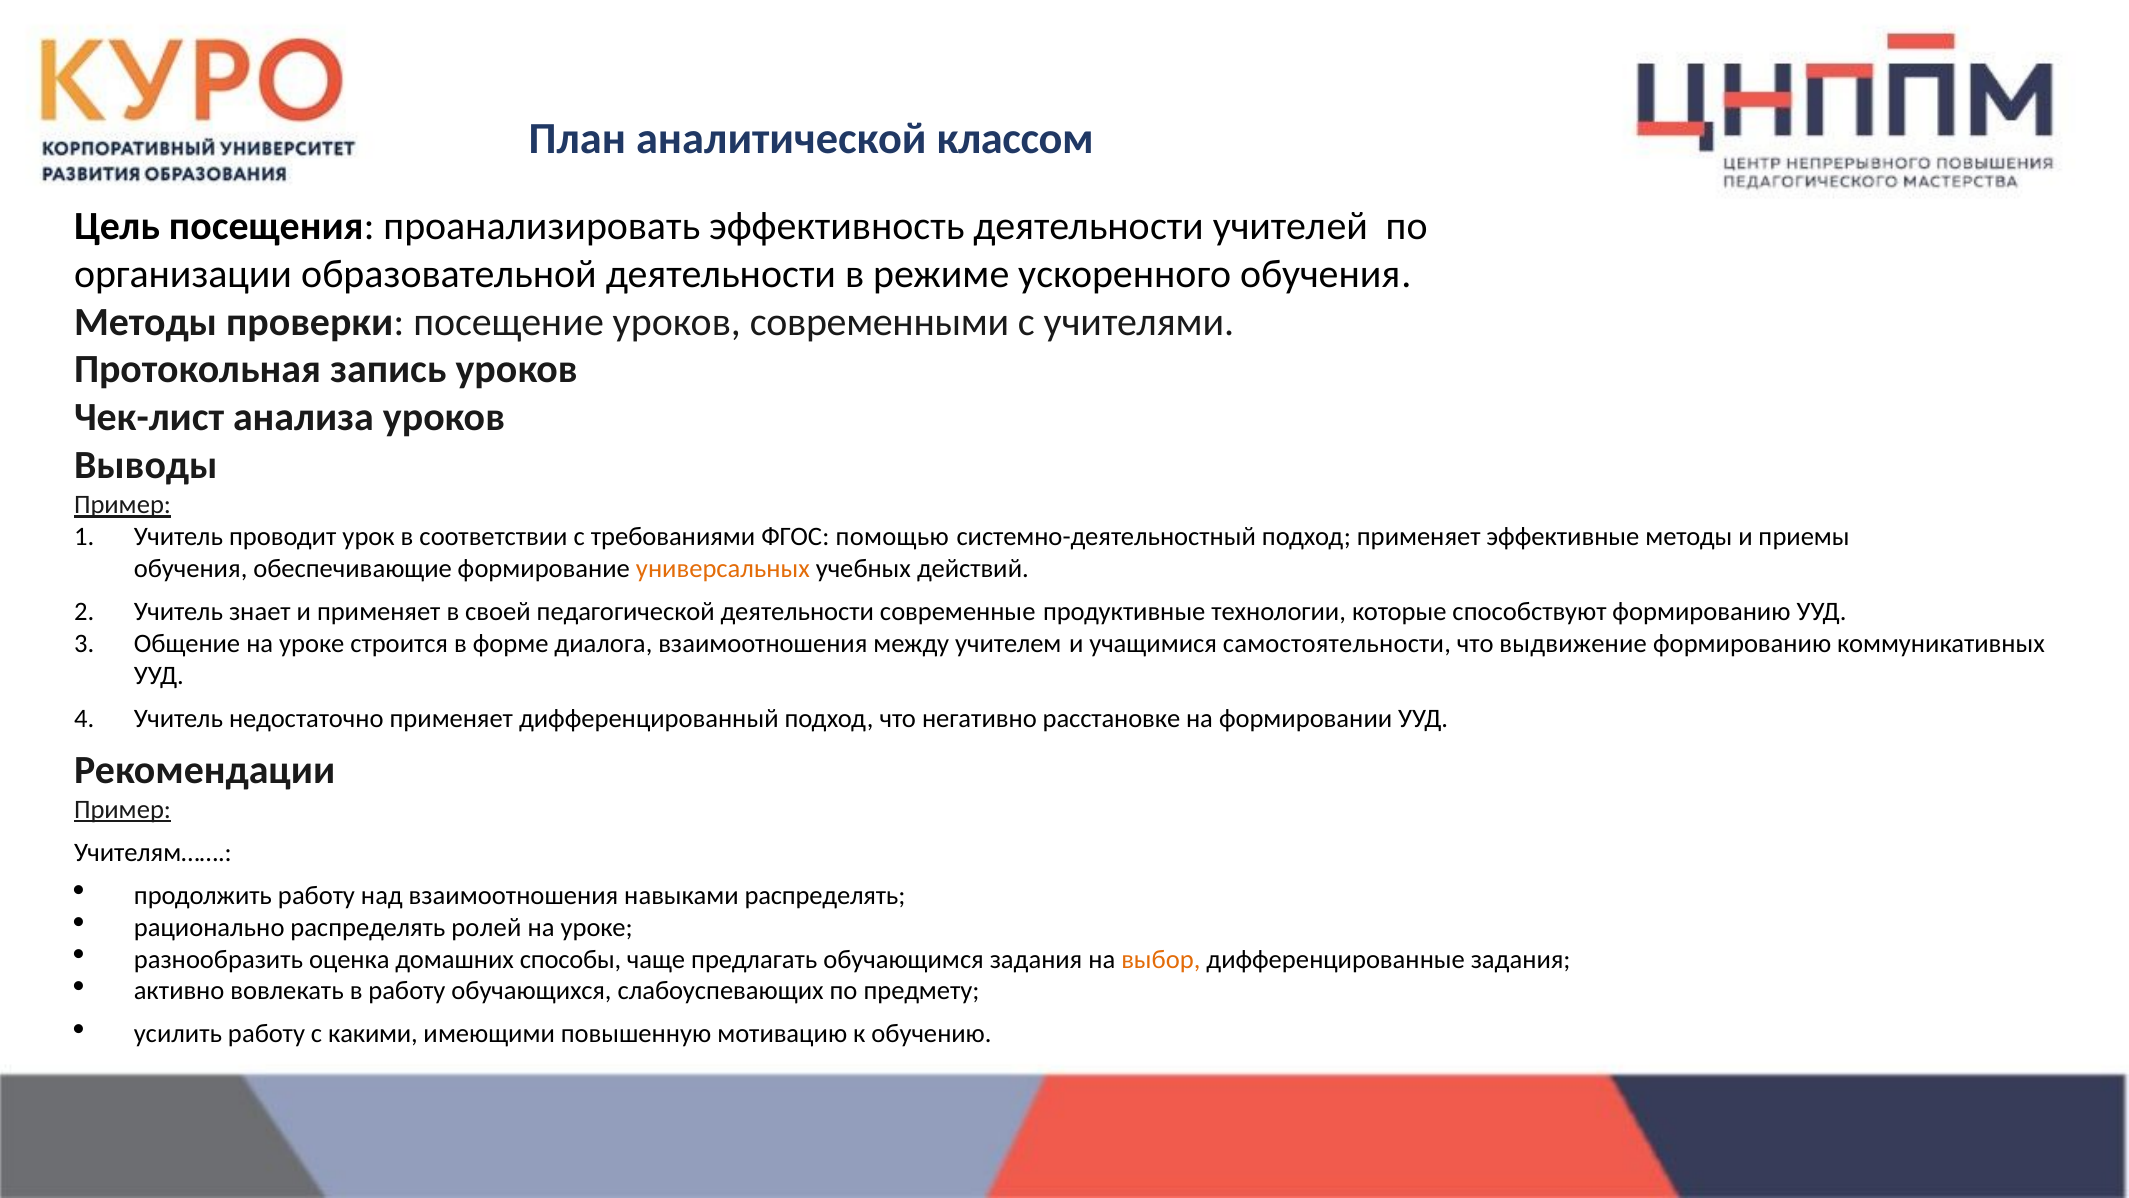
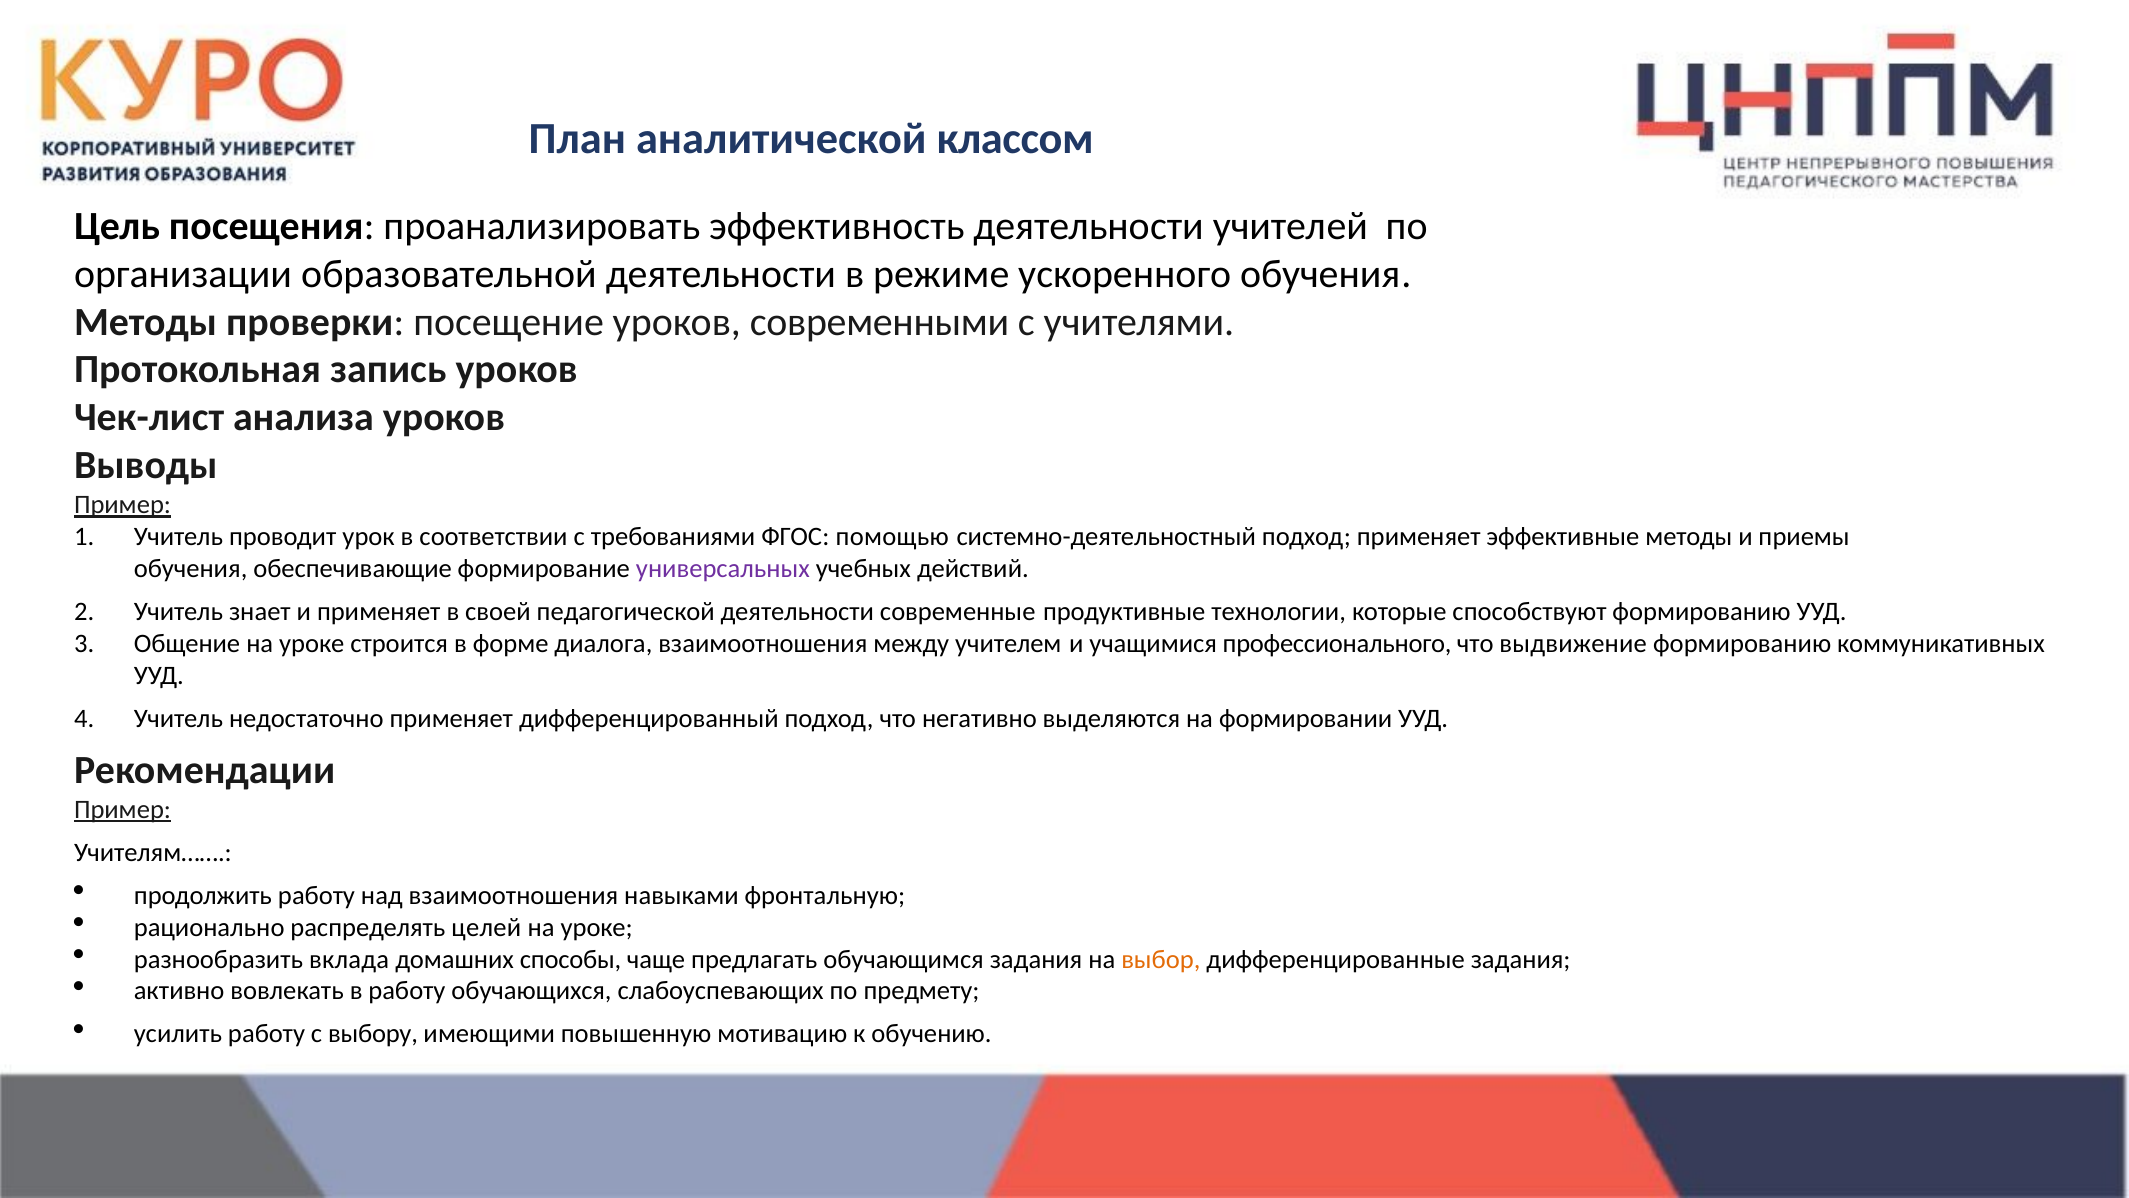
универсальных colour: orange -> purple (723, 568)
самостоятельности: самостоятельности -> профессионального (1337, 643)
расстановке: расстановке -> выделяются (1111, 718)
навыками распределять: распределять -> фронтальную (825, 895)
ролей: ролей -> целей (486, 927)
оценка: оценка -> вклада (349, 959)
какими: какими -> выбору (373, 1034)
